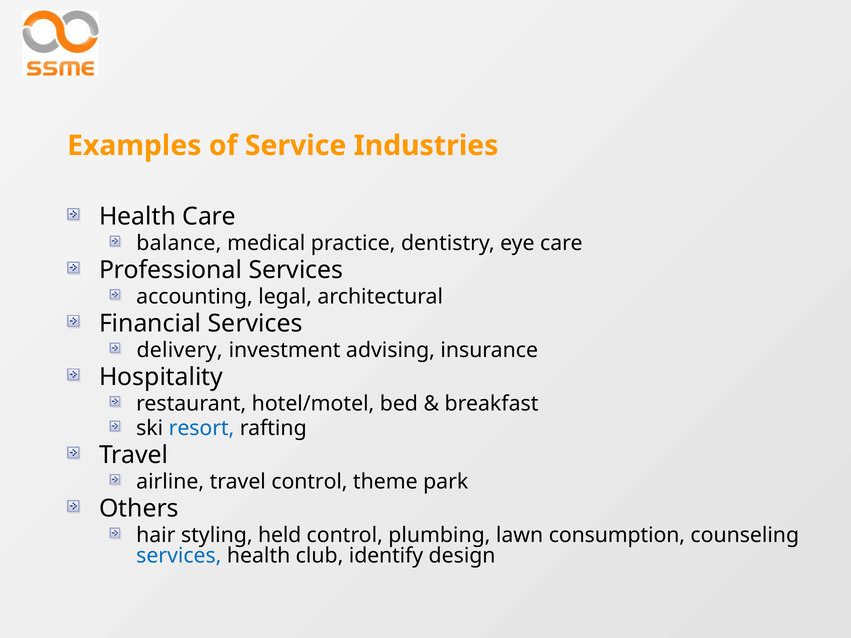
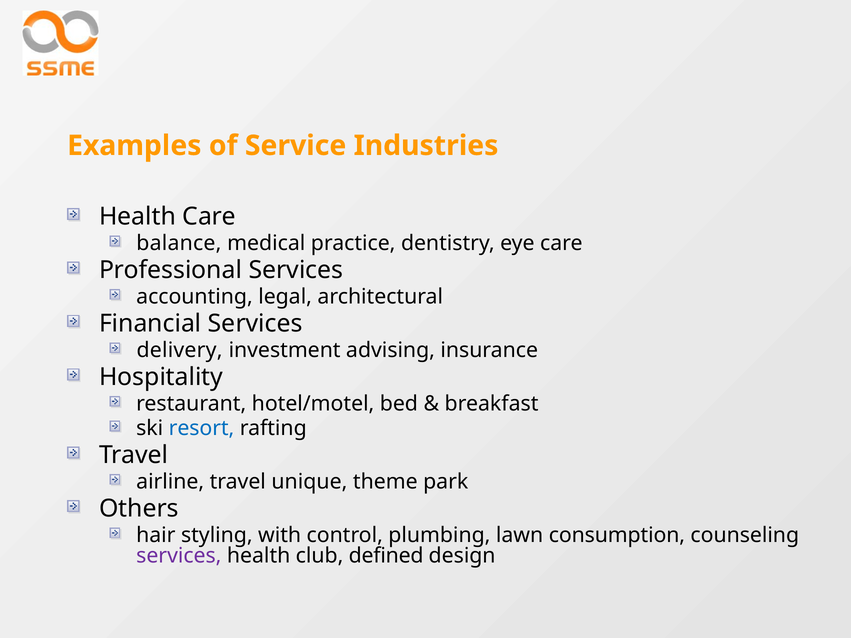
travel control: control -> unique (309, 482)
held: held -> with (280, 535)
services colour: blue -> purple (179, 556)
identify: identify -> defined (386, 556)
